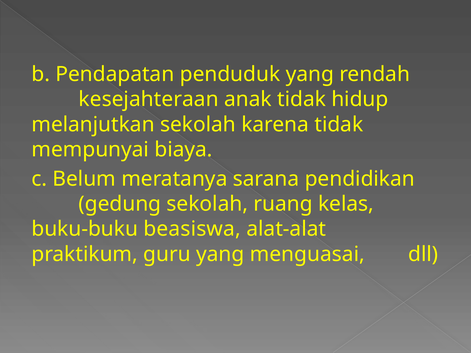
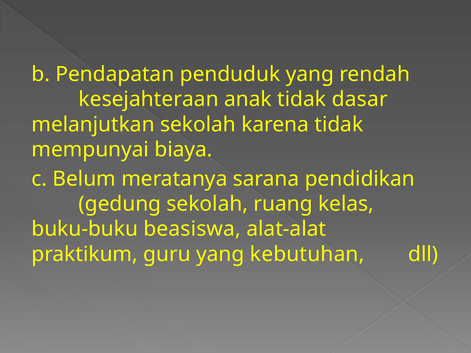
hidup: hidup -> dasar (360, 99)
menguasai: menguasai -> kebutuhan (307, 254)
